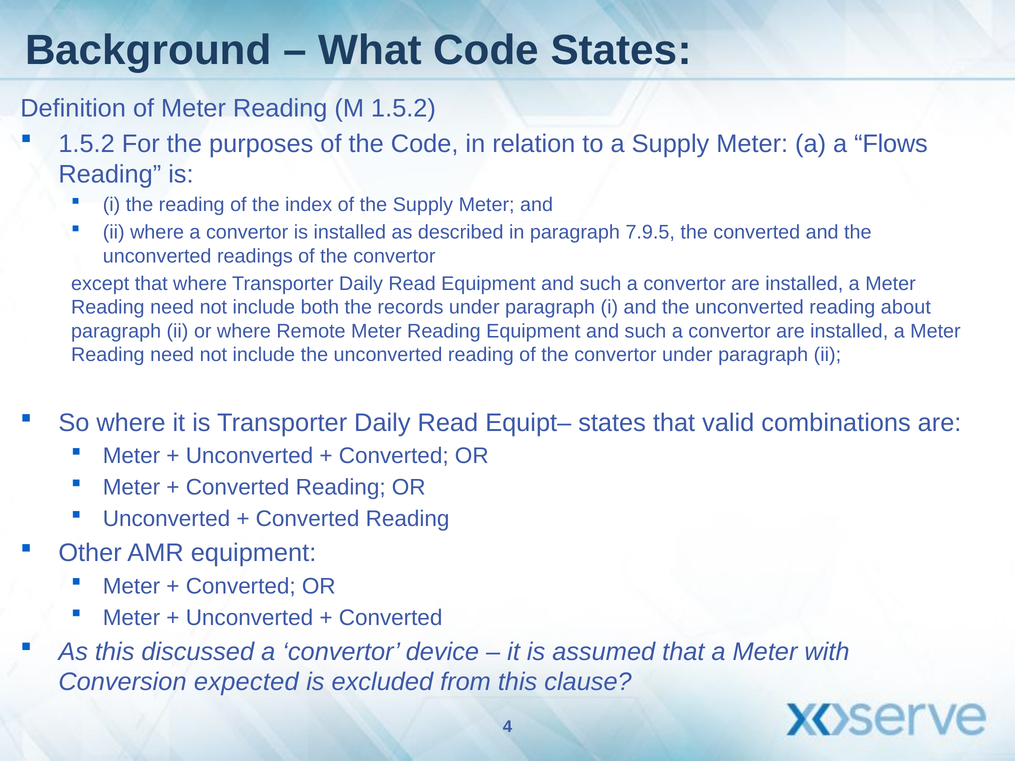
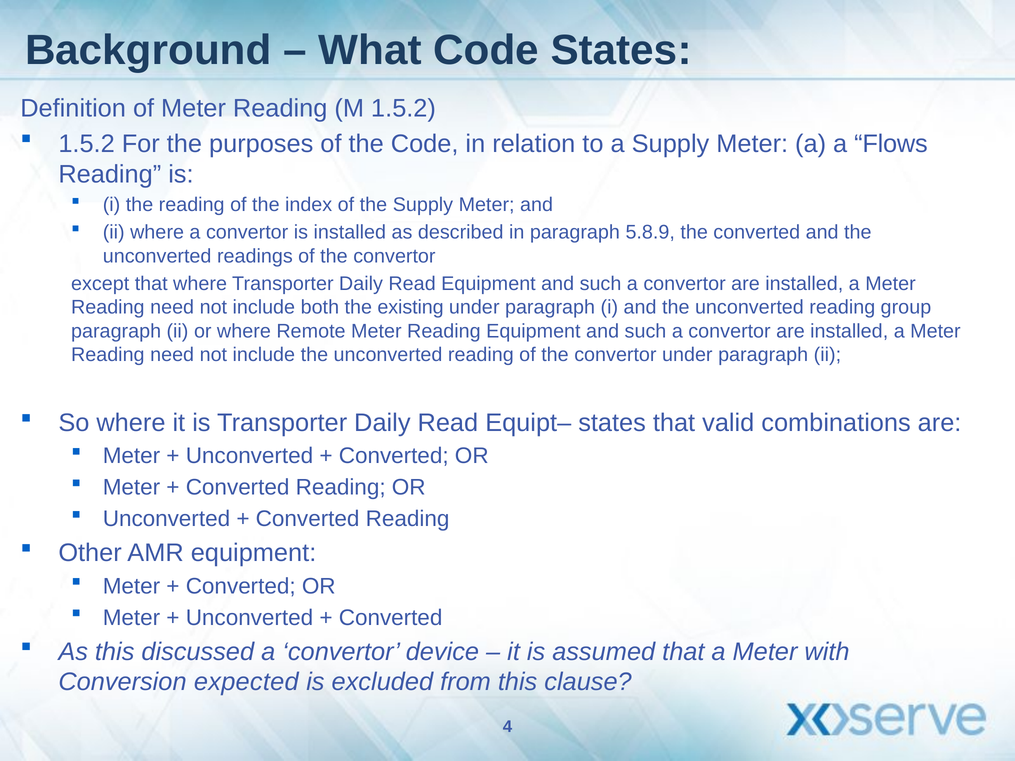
7.9.5: 7.9.5 -> 5.8.9 (650, 232)
records: records -> existing (411, 308)
about: about -> group (906, 308)
